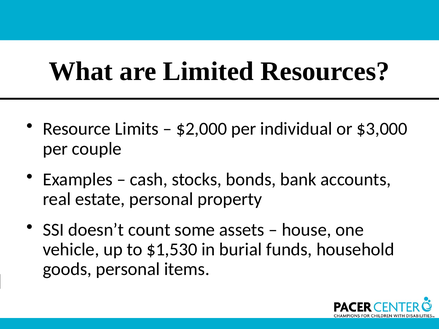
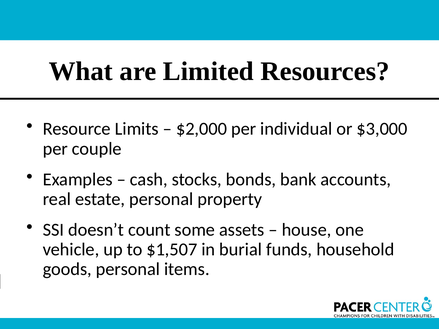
$1,530: $1,530 -> $1,507 (172, 250)
